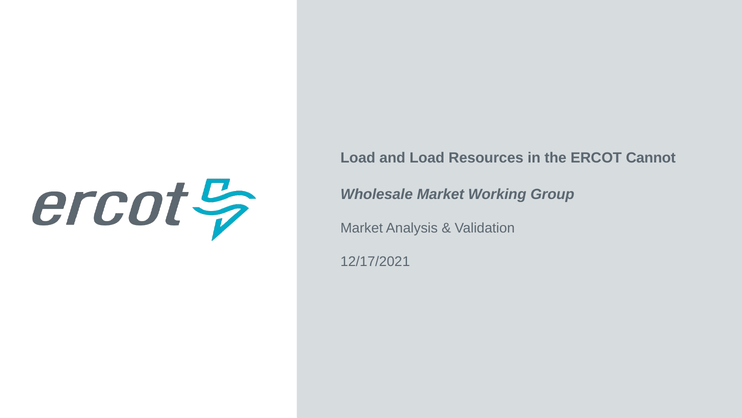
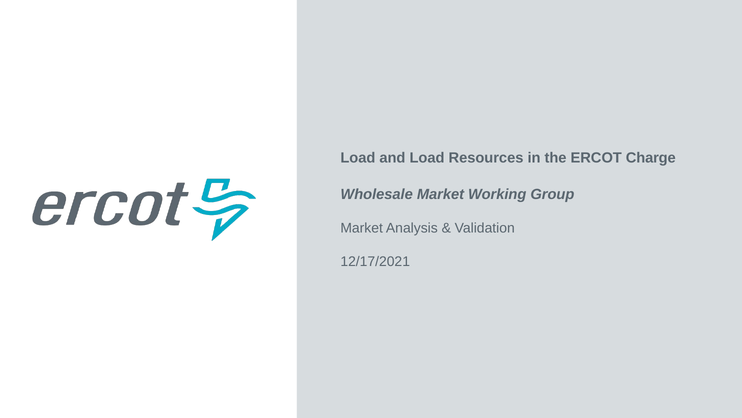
Cannot: Cannot -> Charge (651, 158)
